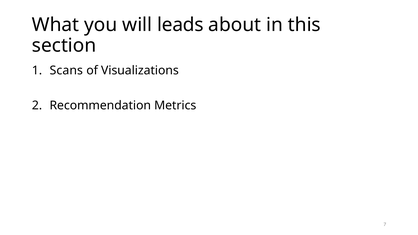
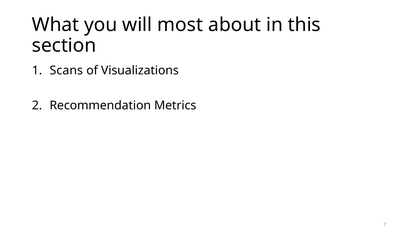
leads: leads -> most (180, 25)
